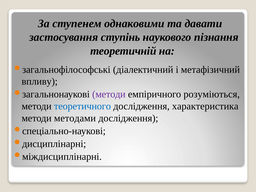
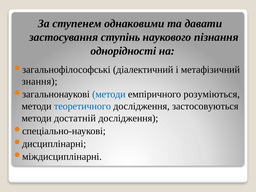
теоретичній: теоретичній -> однорідності (123, 51)
впливу: впливу -> знання (40, 81)
методи colour: purple -> blue (109, 94)
хаpактеpистика: хаpактеpистика -> застосовуються (205, 106)
методами: методами -> достатній (75, 118)
